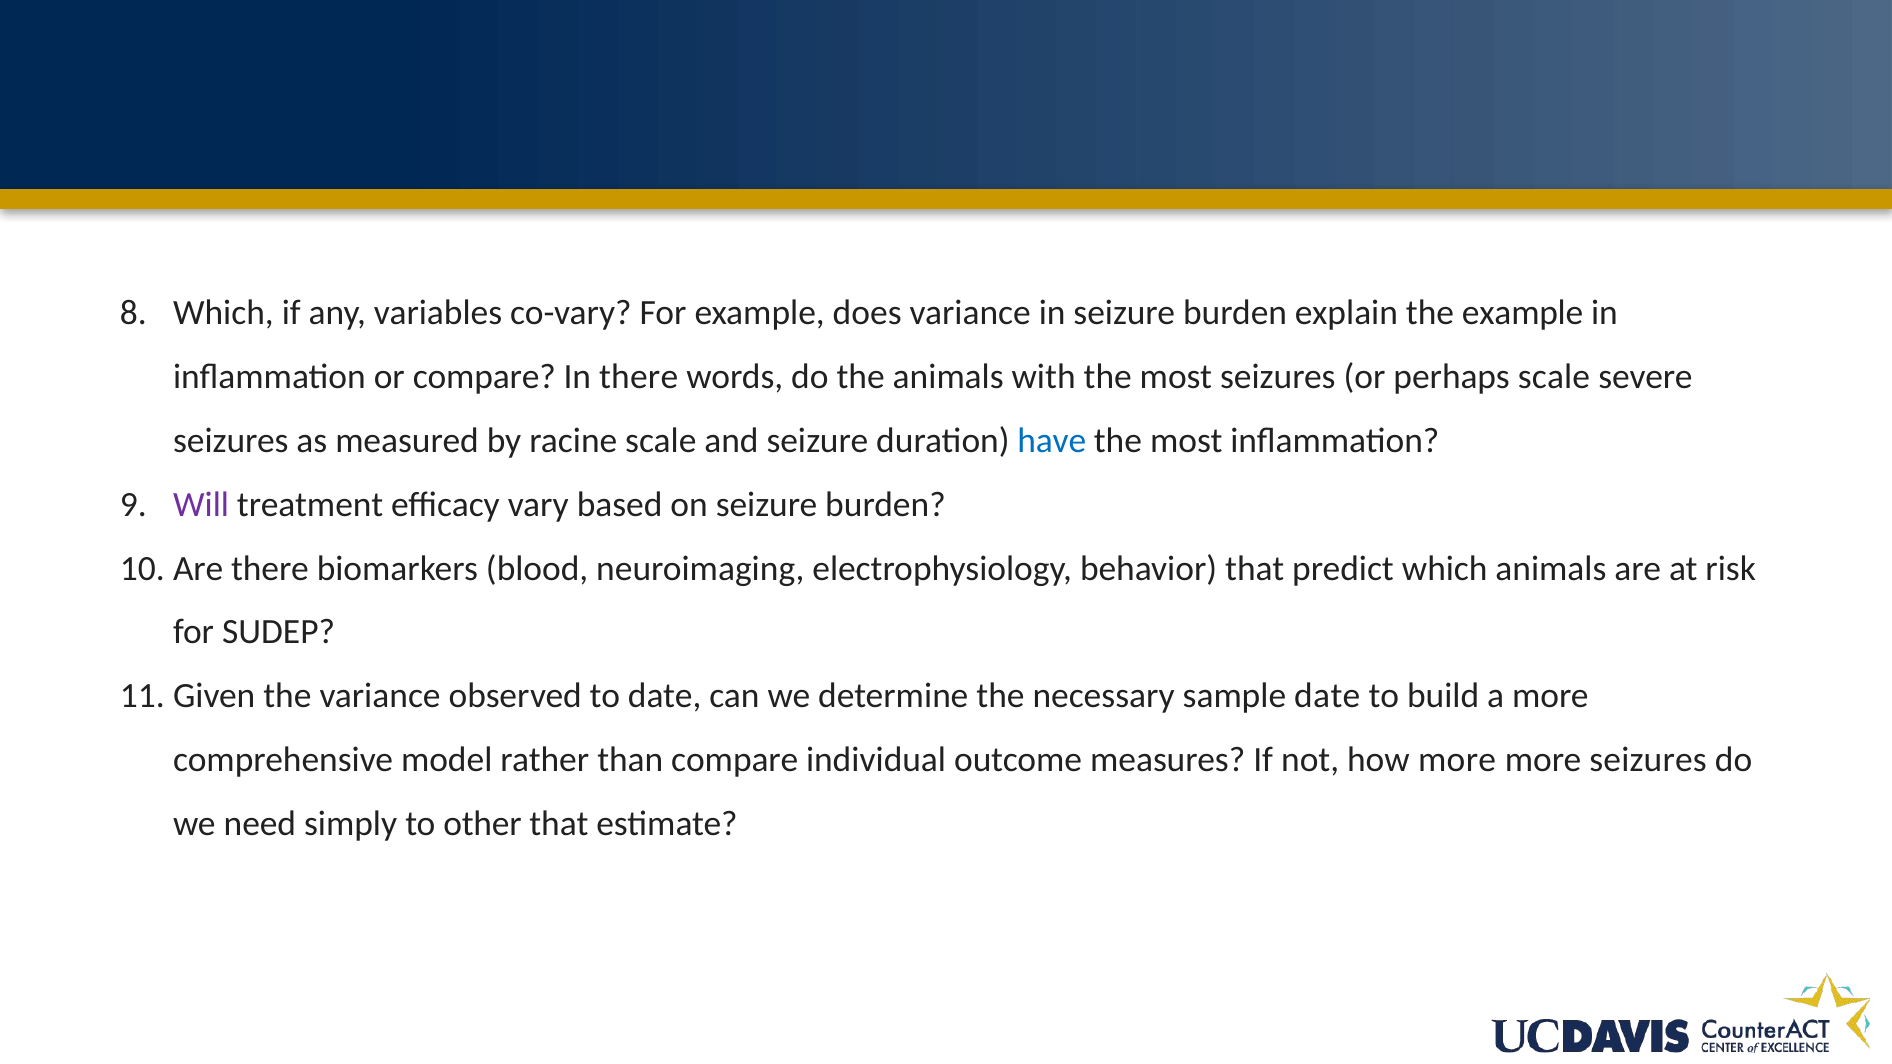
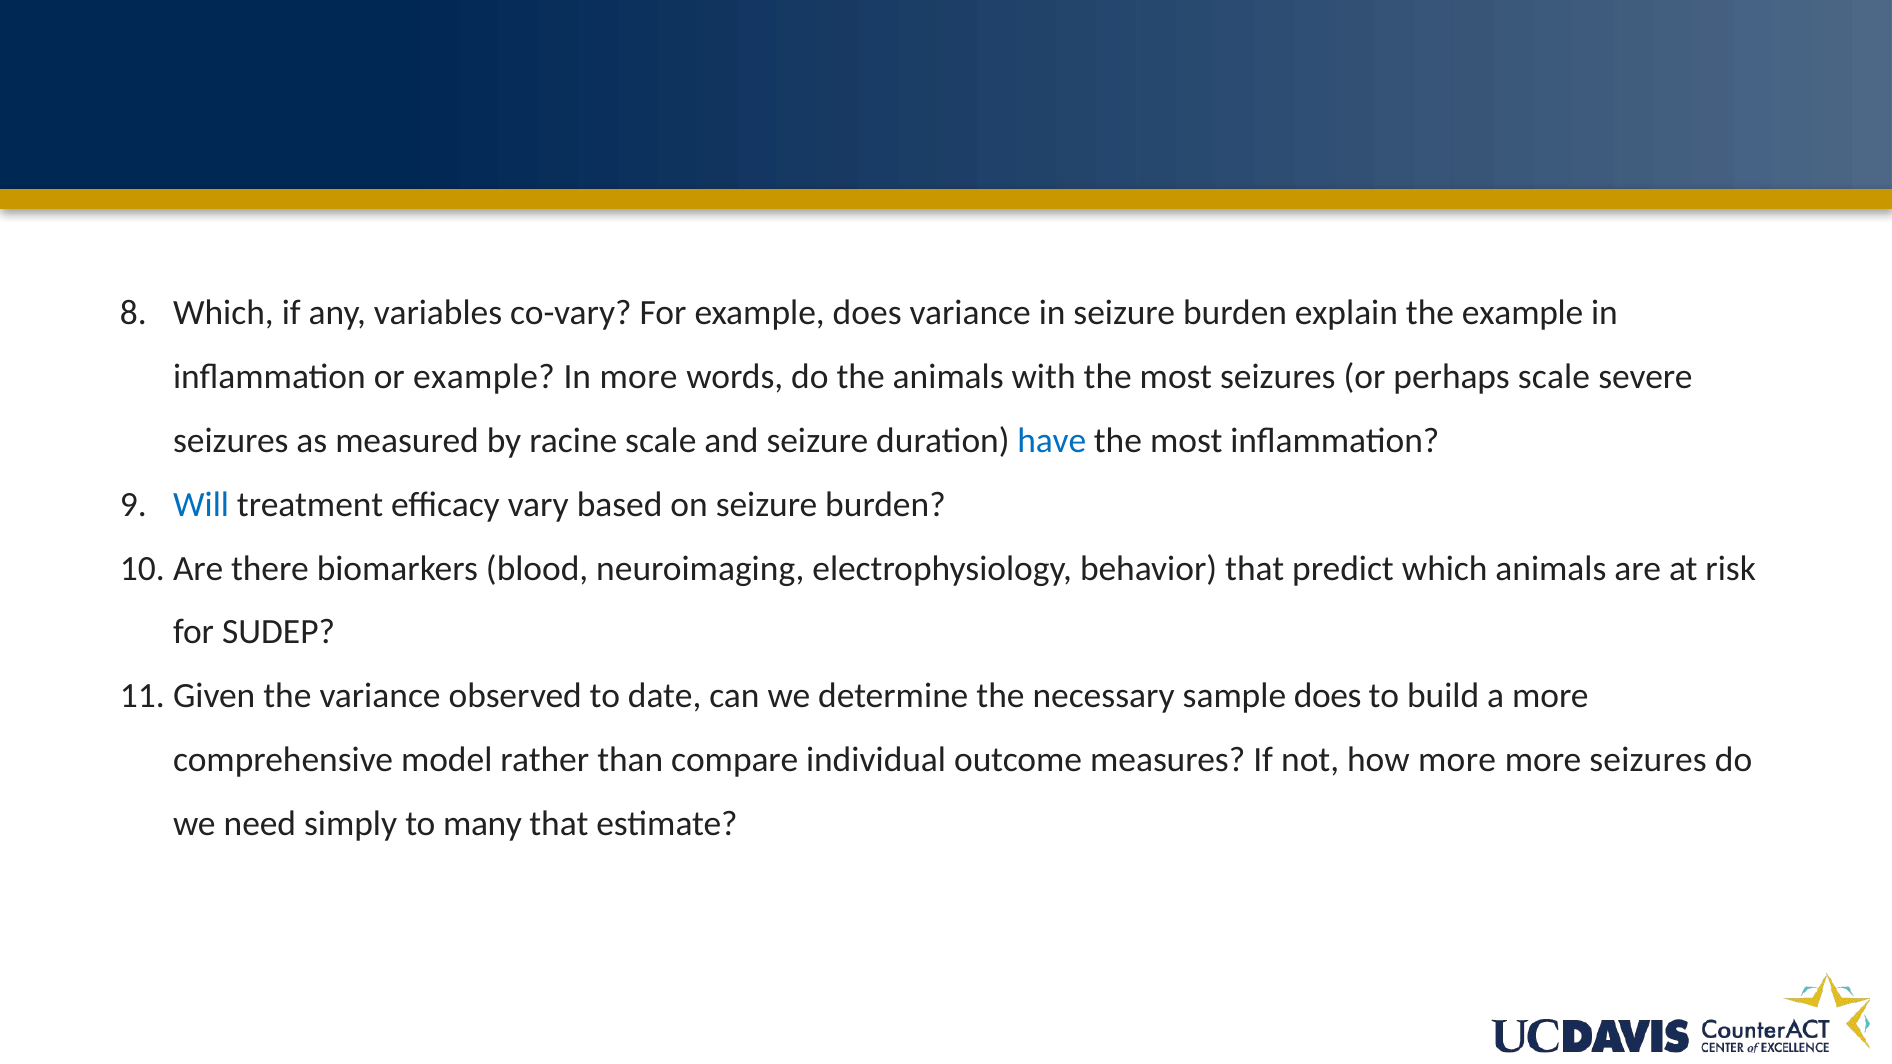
or compare: compare -> example (484, 377)
In there: there -> more (639, 377)
Will colour: purple -> blue (201, 505)
sample date: date -> does (1328, 696)
other: other -> many (483, 824)
